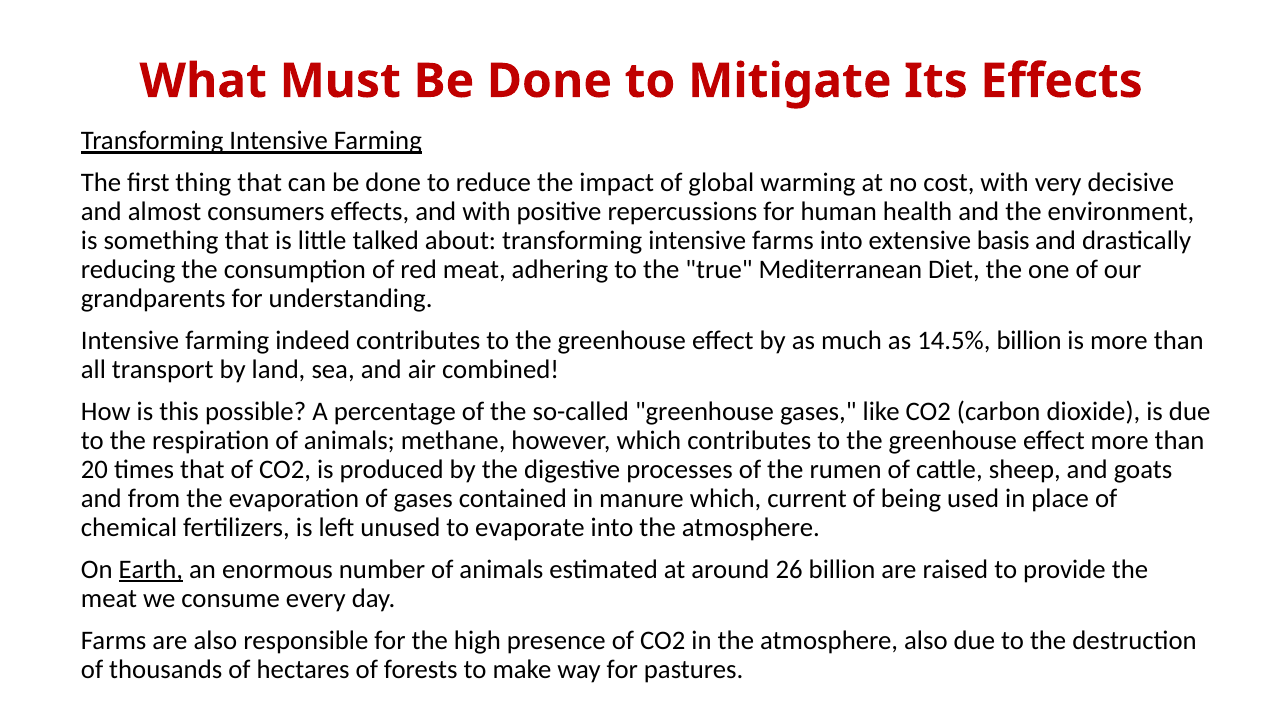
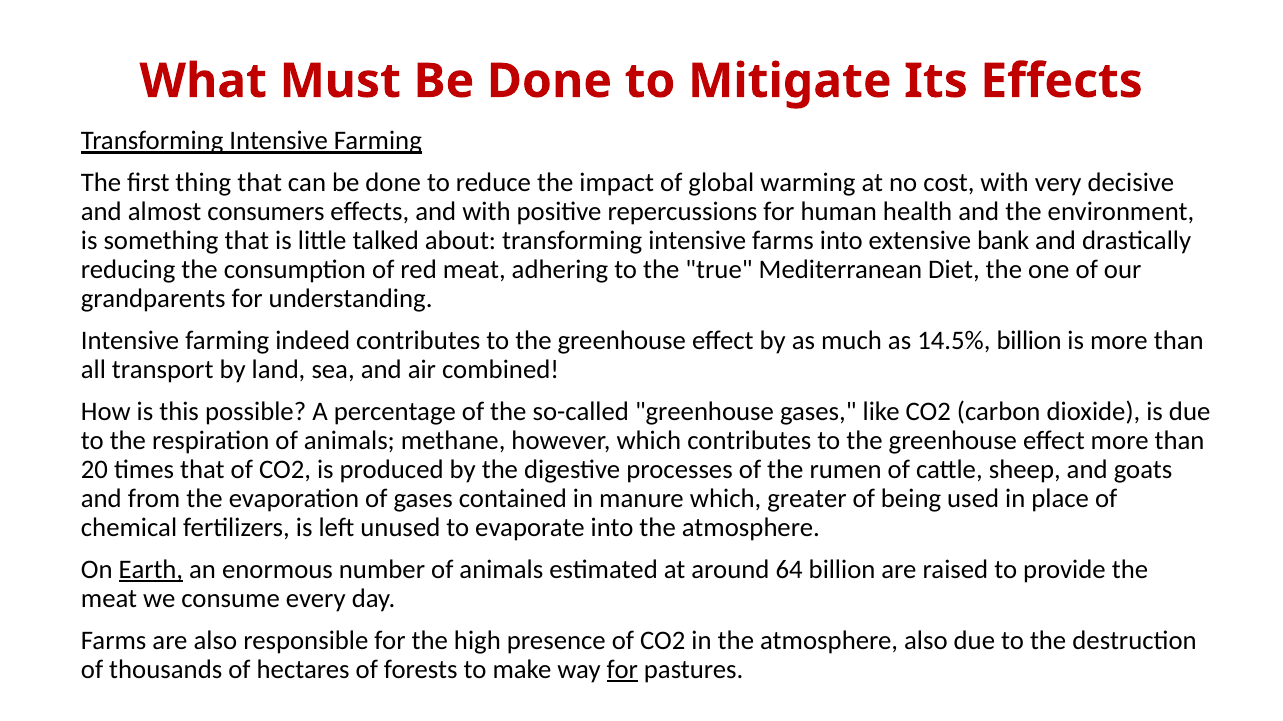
basis: basis -> bank (1003, 241)
current: current -> greater (807, 499)
26: 26 -> 64 (789, 570)
for underline: none -> present (622, 670)
